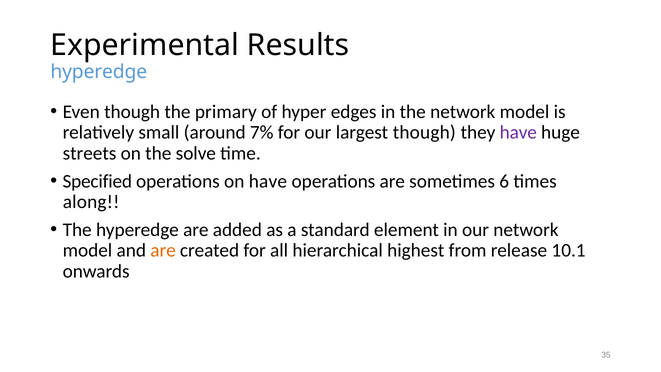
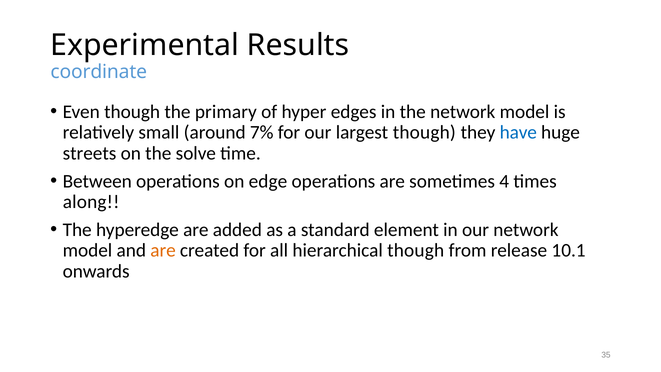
hyperedge: hyperedge -> coordinate (99, 72)
have colour: purple -> blue (518, 133)
Specified: Specified -> Between (97, 181)
on have: have -> edge (268, 181)
6: 6 -> 4 (504, 181)
hierarchical highest: highest -> though (416, 250)
